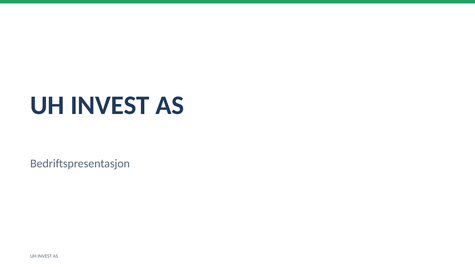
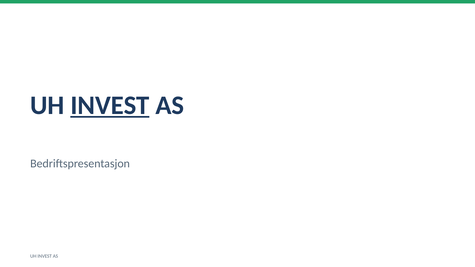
INVEST underline: none -> present (110, 105)
